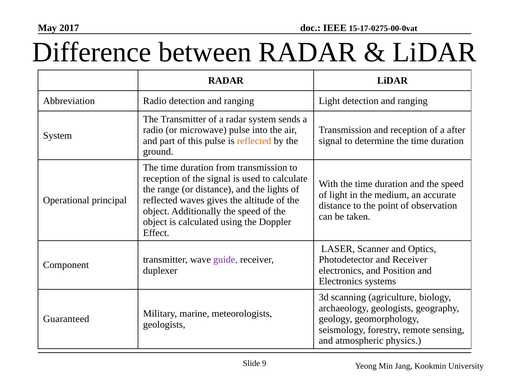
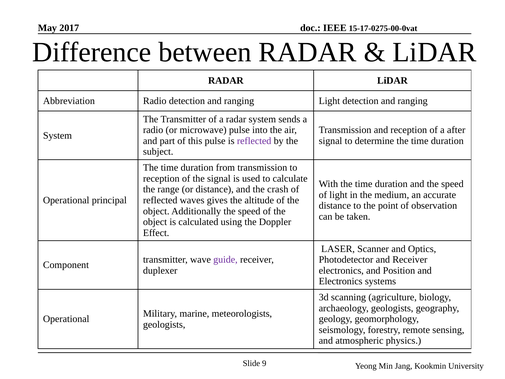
reflected colour: orange -> purple (254, 141)
ground: ground -> subject (158, 152)
lights: lights -> crash (278, 189)
Guaranteed: Guaranteed -> Operational (66, 319)
